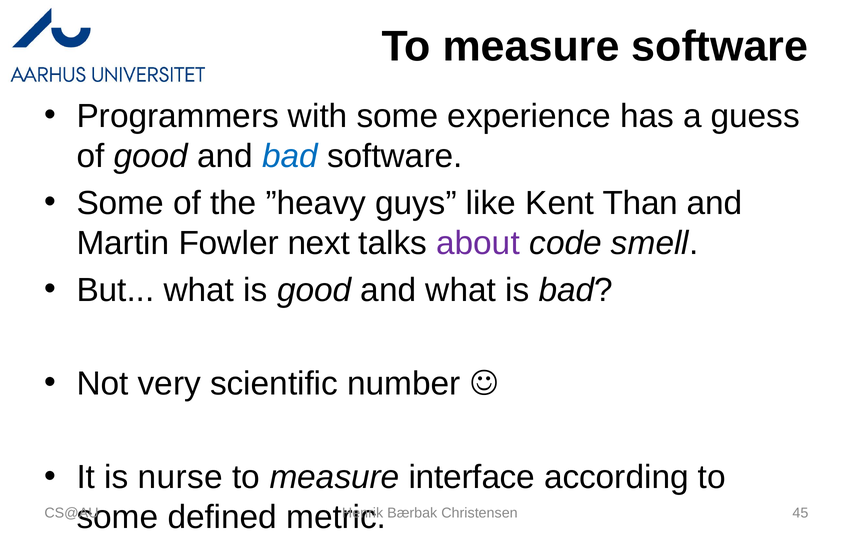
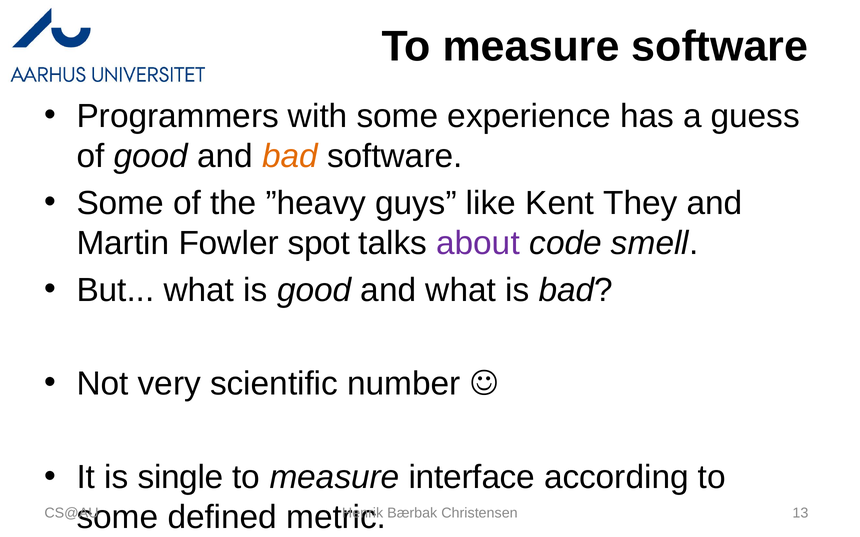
bad colour: blue -> orange (290, 156)
Than: Than -> They (640, 203)
next: next -> spot (319, 243)
nurse: nurse -> single (181, 478)
45: 45 -> 13 (800, 513)
